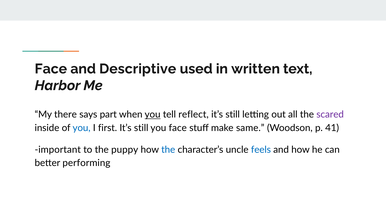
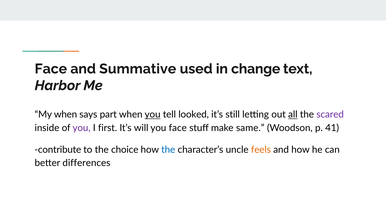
Descriptive: Descriptive -> Summative (138, 69)
written: written -> change (256, 69)
My there: there -> when (66, 115)
reflect: reflect -> looked (194, 115)
all underline: none -> present (293, 115)
you colour: blue -> purple (82, 128)
still: still -> will (141, 128)
important: important -> contribute (58, 150)
puppy: puppy -> choice (125, 150)
feels colour: blue -> orange (261, 150)
performing: performing -> differences (86, 163)
